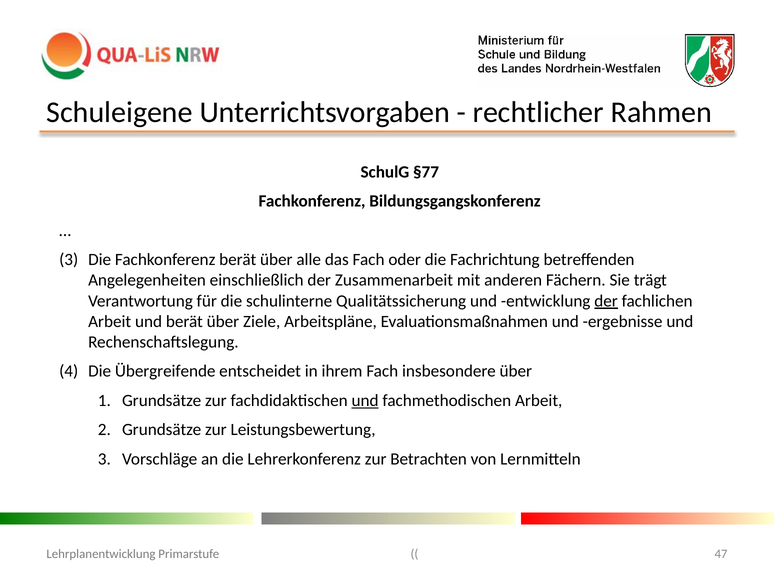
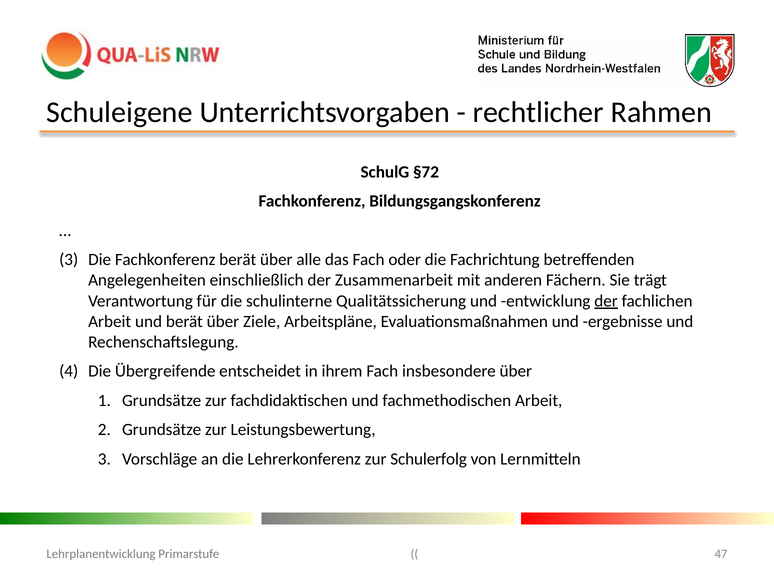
§77: §77 -> §72 (426, 172)
und underline: present -> none (365, 401)
Betrachten: Betrachten -> Schulerfolg (429, 459)
